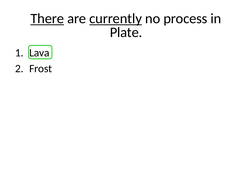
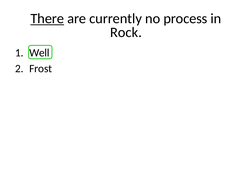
currently underline: present -> none (116, 19)
Plate: Plate -> Rock (126, 32)
Lava: Lava -> Well (39, 53)
